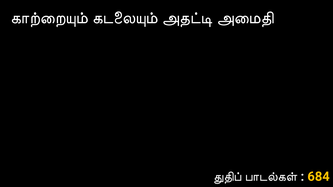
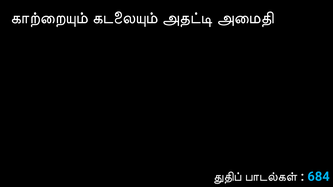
684 colour: yellow -> light blue (319, 177)
